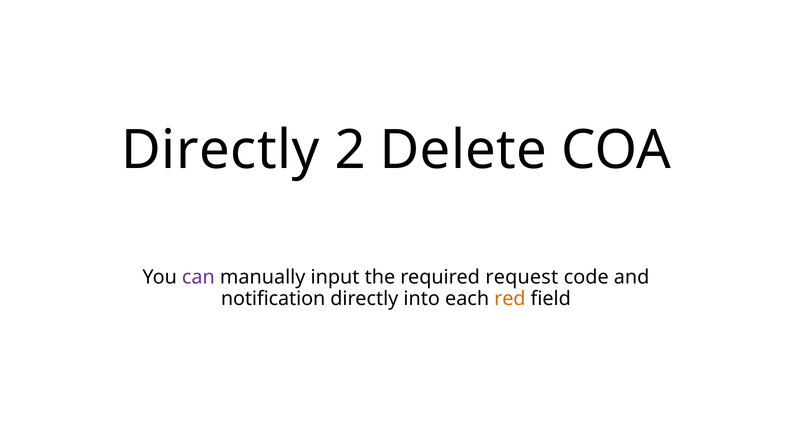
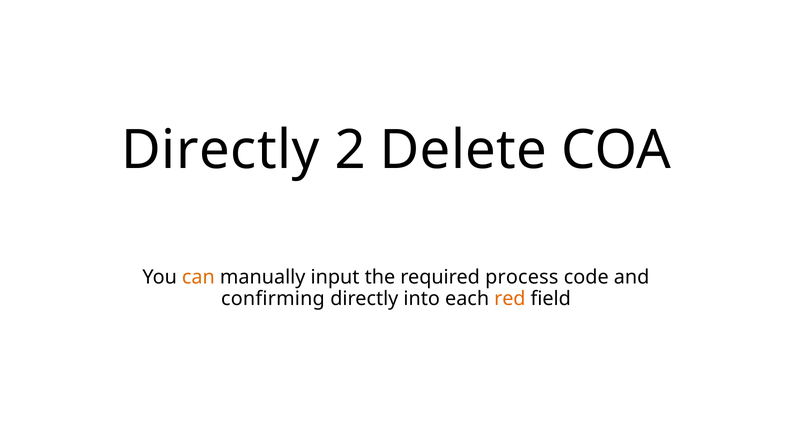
can colour: purple -> orange (198, 277)
request: request -> process (522, 277)
notification: notification -> confirming (273, 298)
